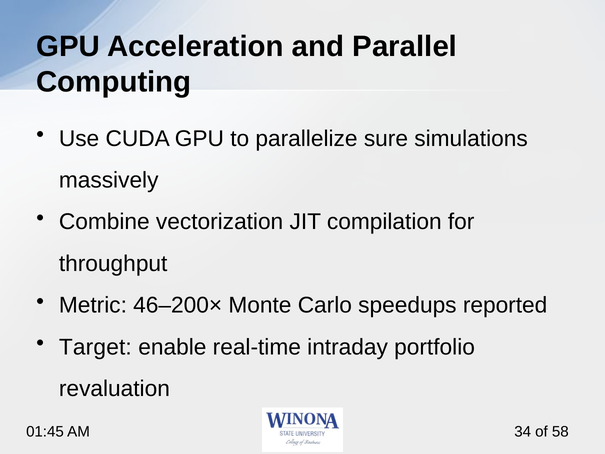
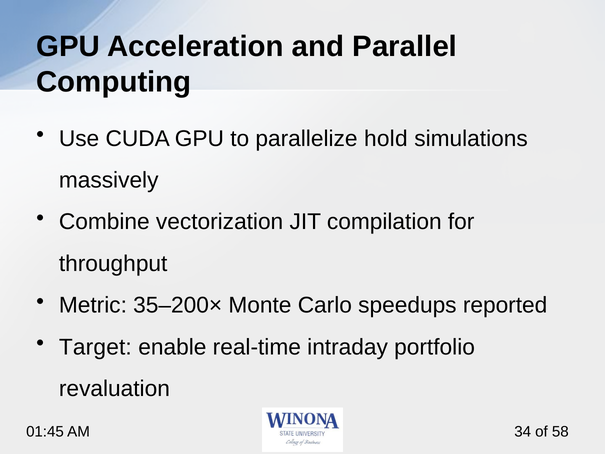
sure: sure -> hold (386, 138)
46–200×: 46–200× -> 35–200× (178, 305)
